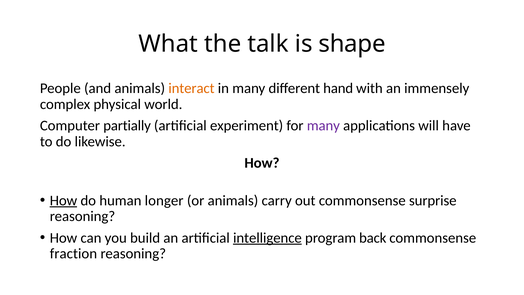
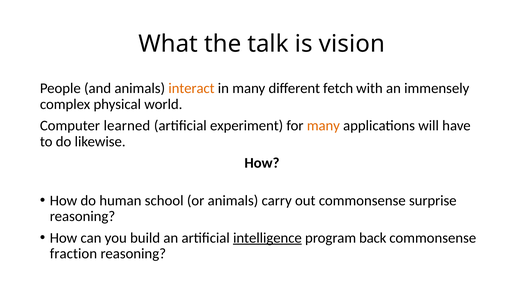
shape: shape -> vision (352, 44)
hand: hand -> fetch (338, 88)
partially: partially -> learned (127, 126)
many colour: purple -> orange (323, 126)
How underline: present -> none (63, 200)
longer: longer -> school (164, 200)
